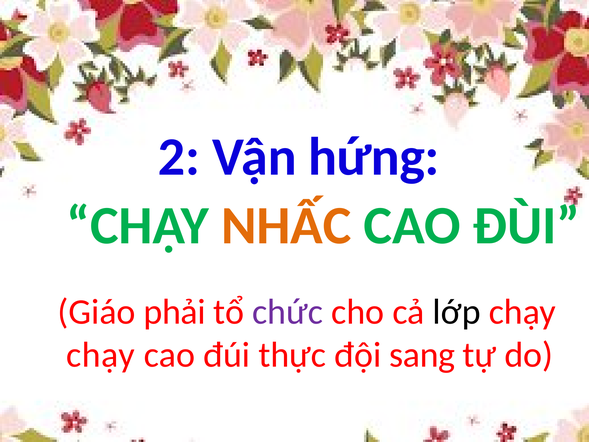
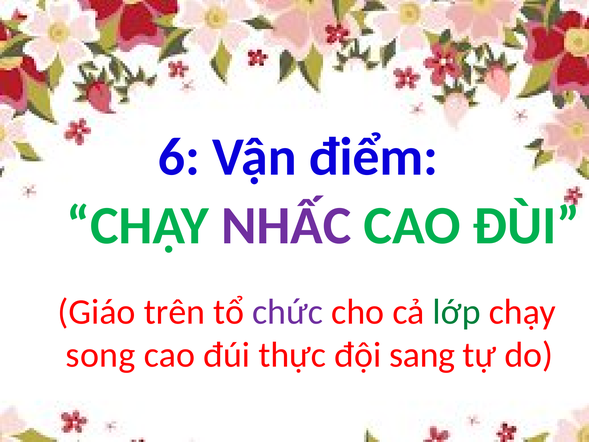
2: 2 -> 6 (179, 157)
hứng: hứng -> điểm (374, 157)
NHẤC colour: orange -> purple (286, 226)
phải: phải -> trên (174, 312)
lớp colour: black -> green (457, 312)
chạy: chạy -> song (101, 355)
